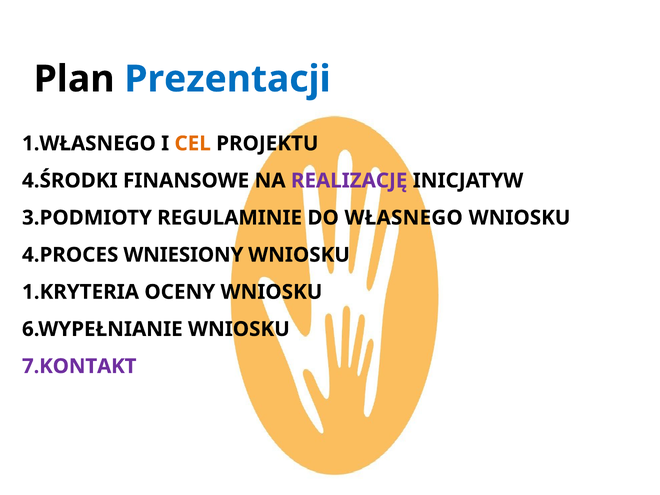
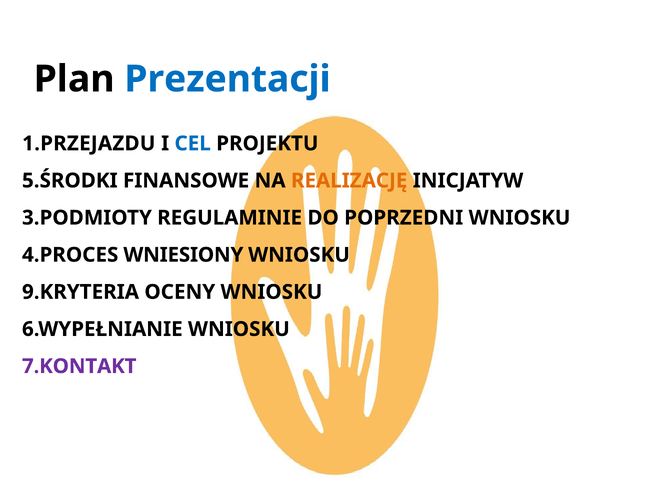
1.WŁASNEGO: 1.WŁASNEGO -> 1.PRZEJAZDU (89, 144)
CEL colour: orange -> blue (193, 144)
4.ŚRODKI: 4.ŚRODKI -> 5.ŚRODKI (70, 181)
REALIZACJĘ colour: purple -> orange (349, 181)
WŁASNEGO: WŁASNEGO -> POPRZEDNI (404, 218)
1.KRYTERIA: 1.KRYTERIA -> 9.KRYTERIA (80, 292)
